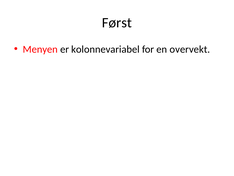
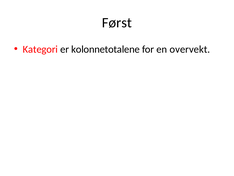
Menyen: Menyen -> Kategori (40, 49)
kolonnevariabel: kolonnevariabel -> kolonnetotalene (106, 49)
